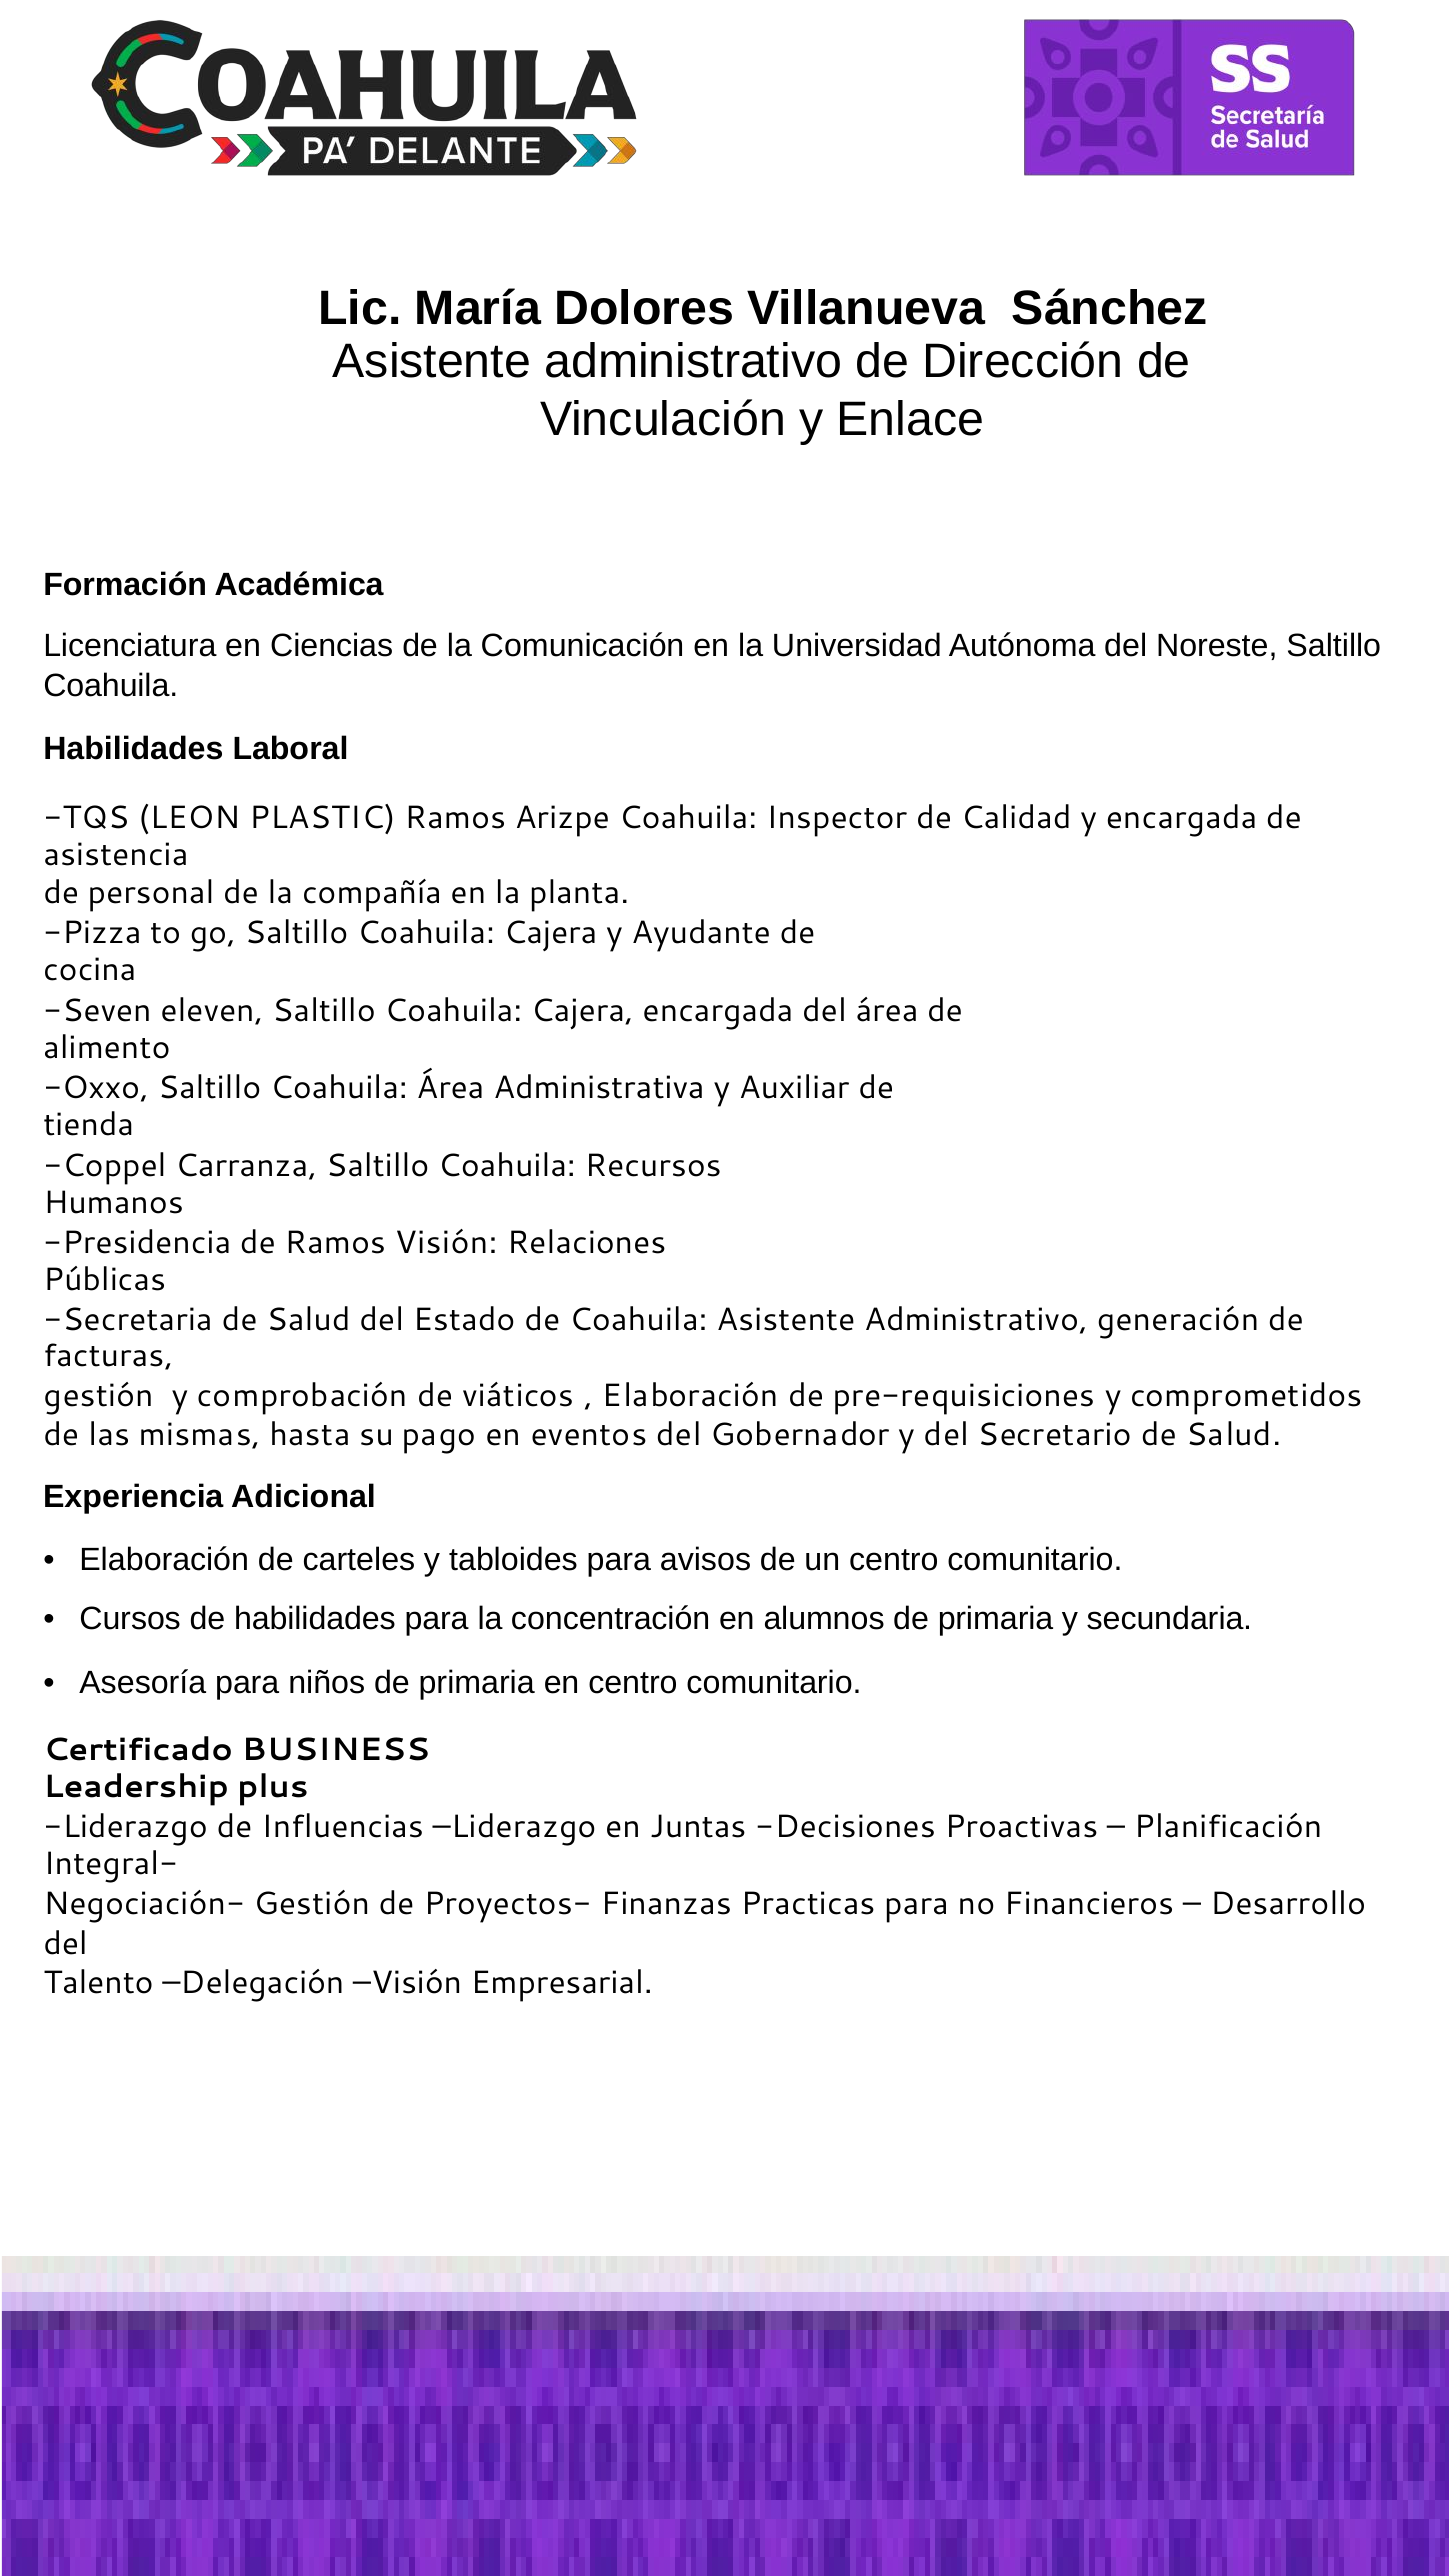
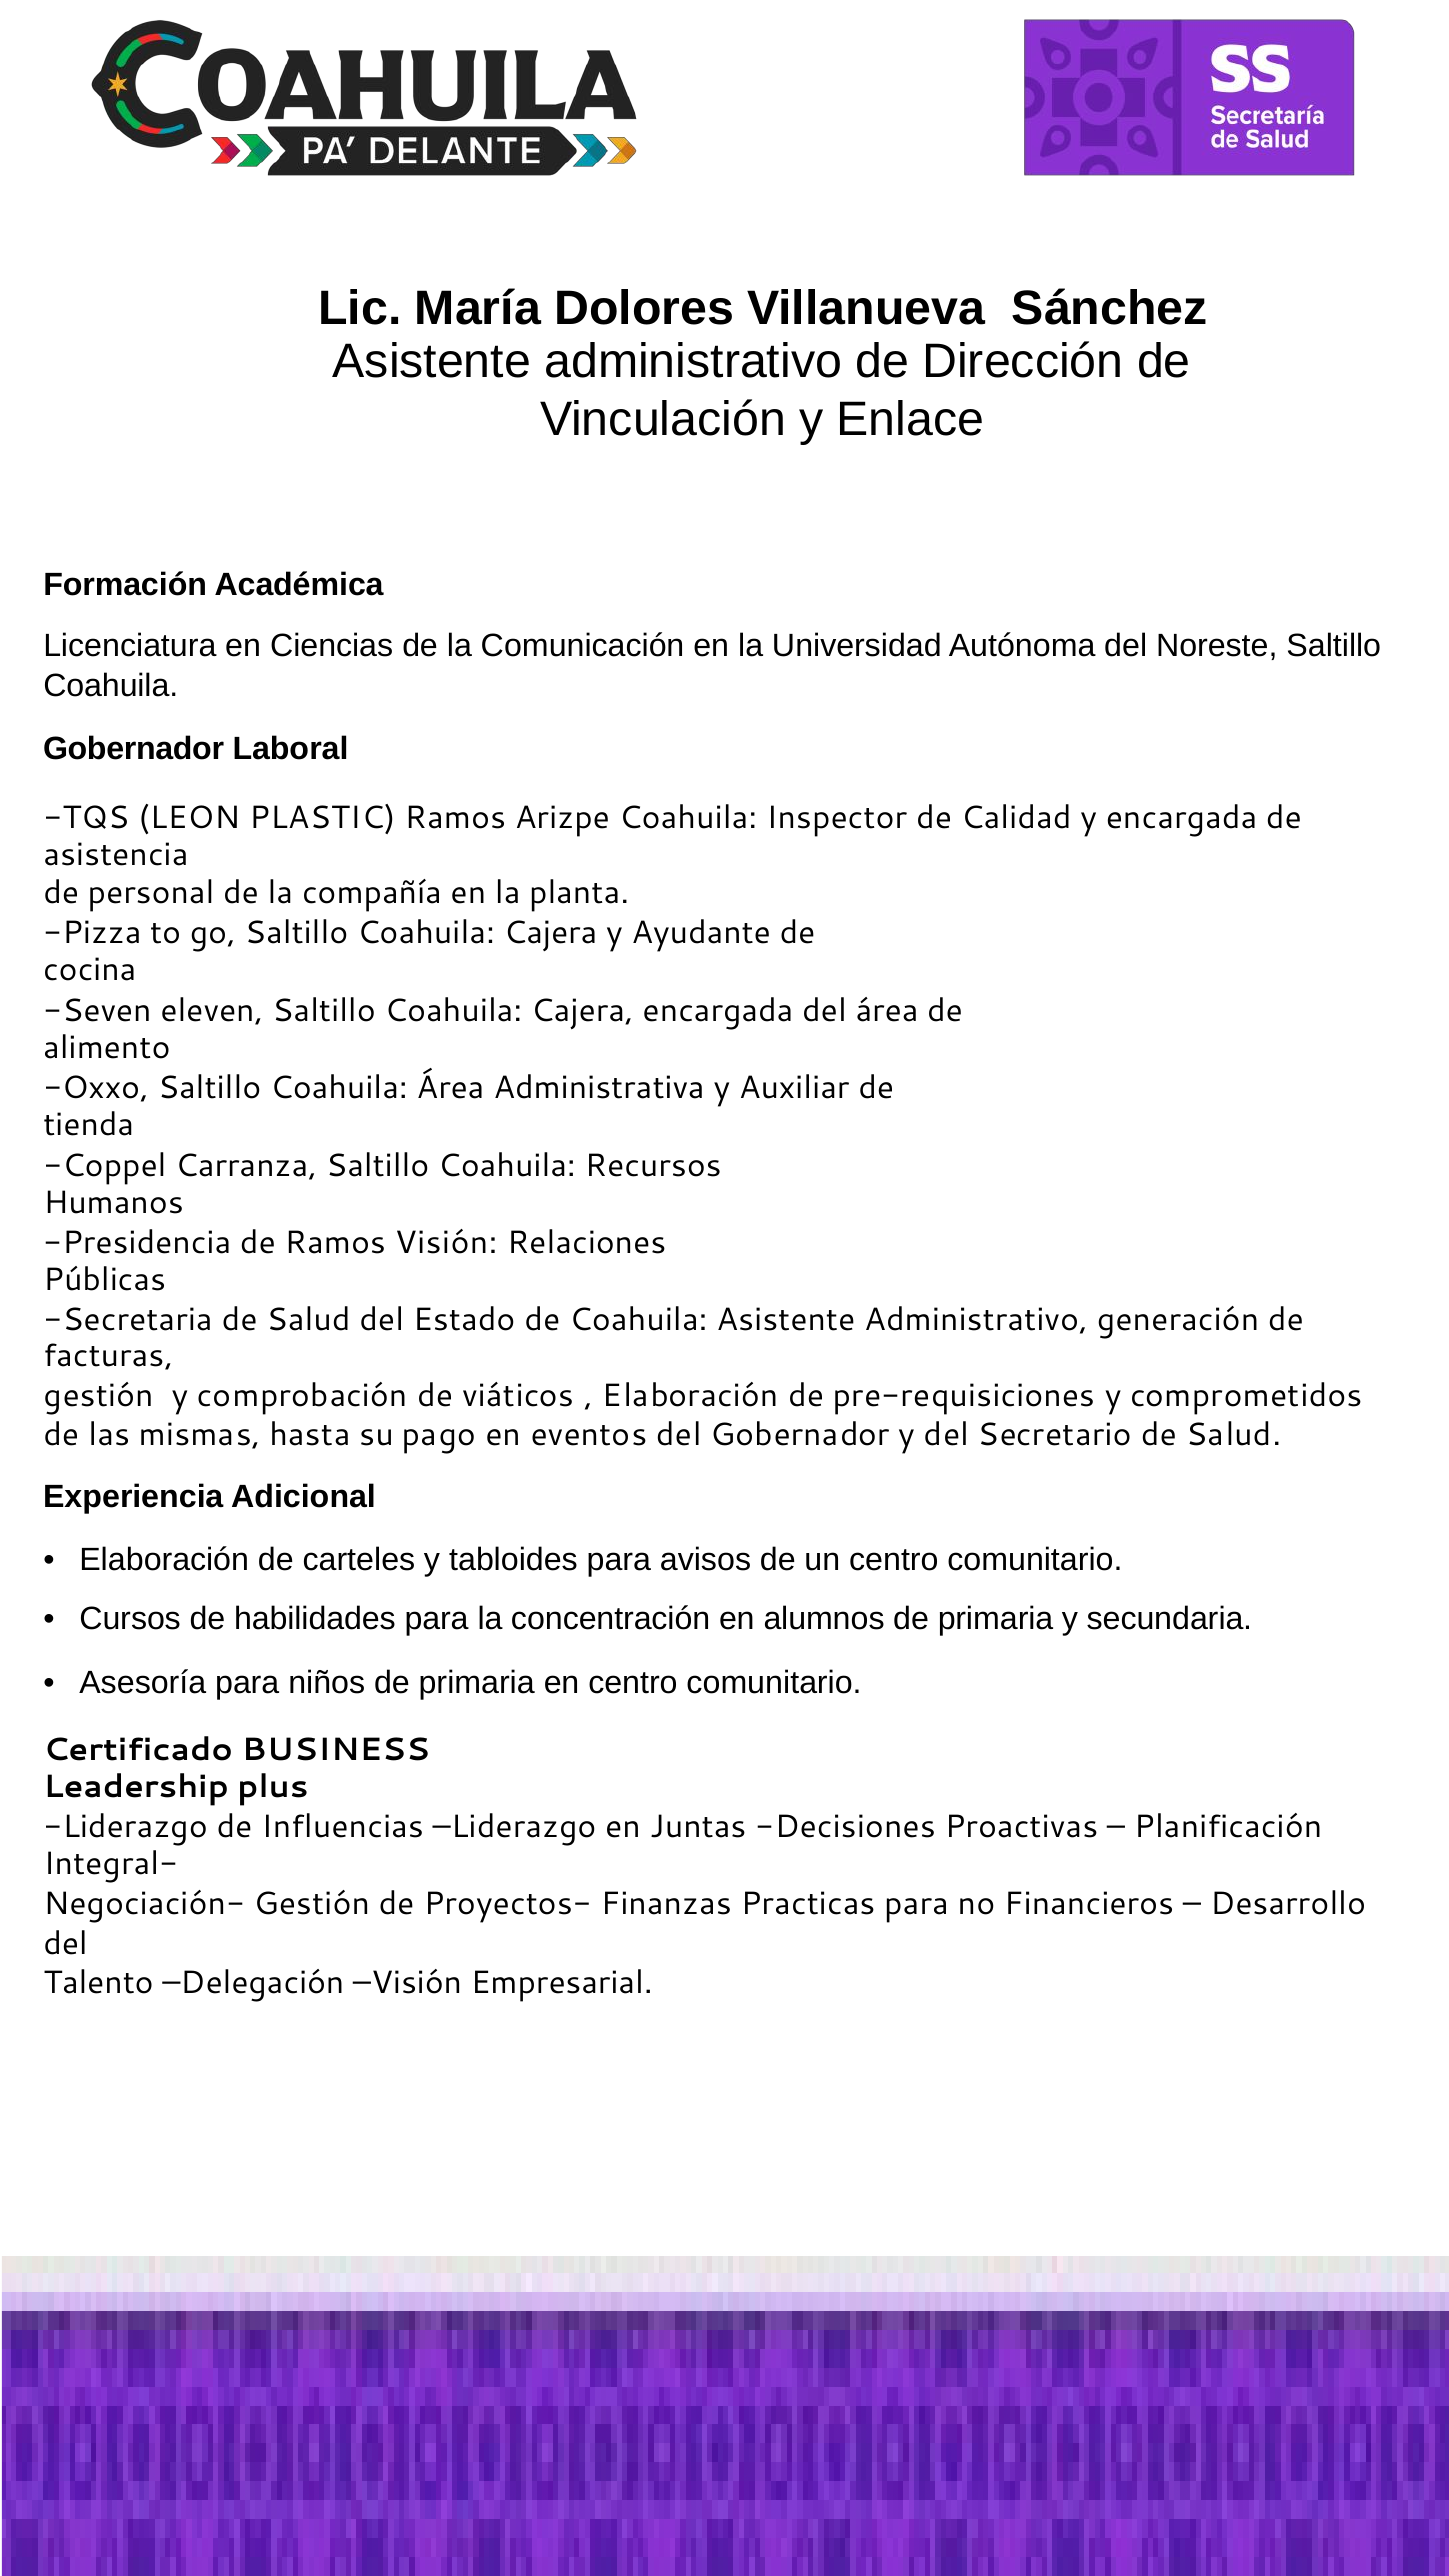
Habilidades: Habilidades -> Gobernador (134, 748)
